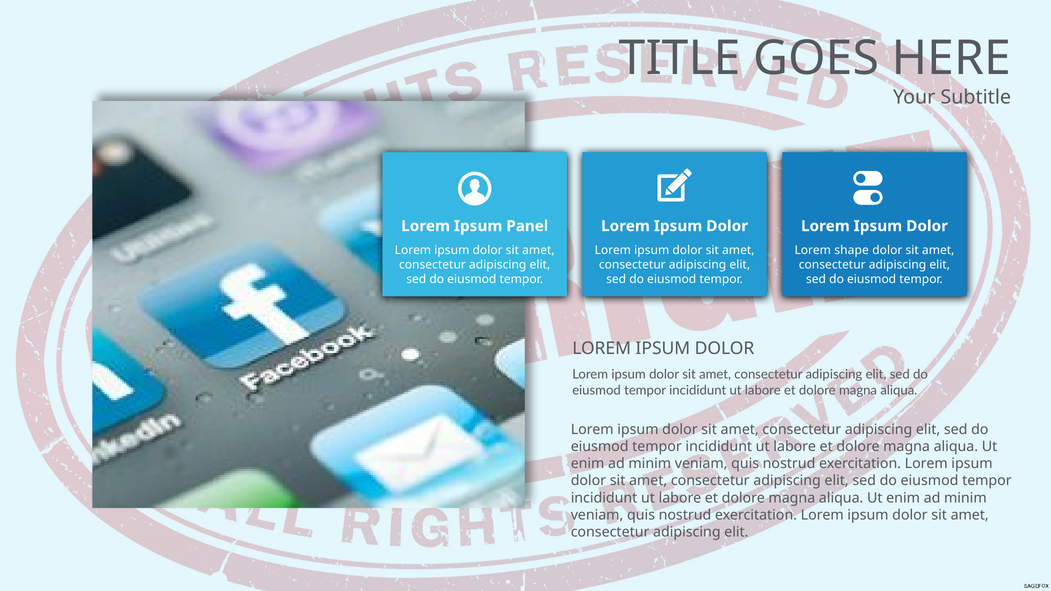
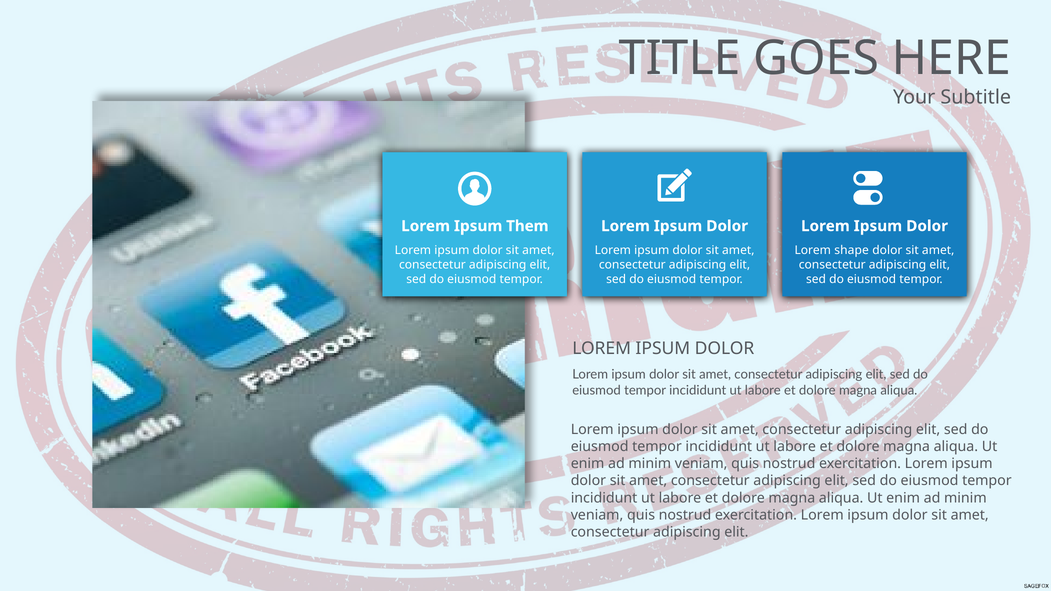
Panel: Panel -> Them (527, 226)
